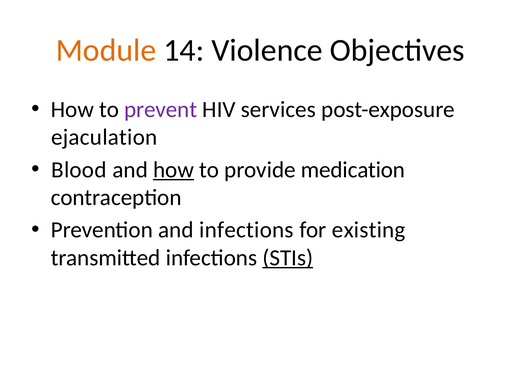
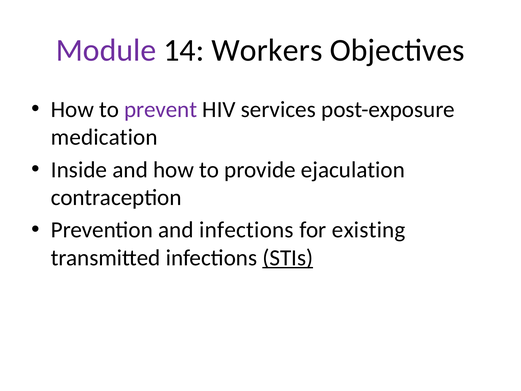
Module colour: orange -> purple (106, 50)
Violence: Violence -> Workers (267, 50)
ejaculation: ejaculation -> medication (104, 137)
Blood: Blood -> Inside (79, 170)
how underline: present -> none (174, 170)
medication: medication -> ejaculation (353, 170)
